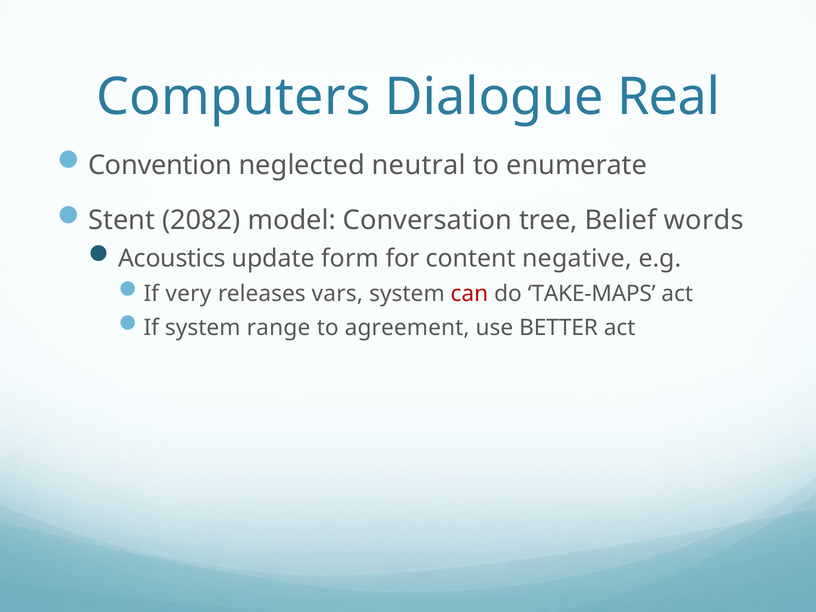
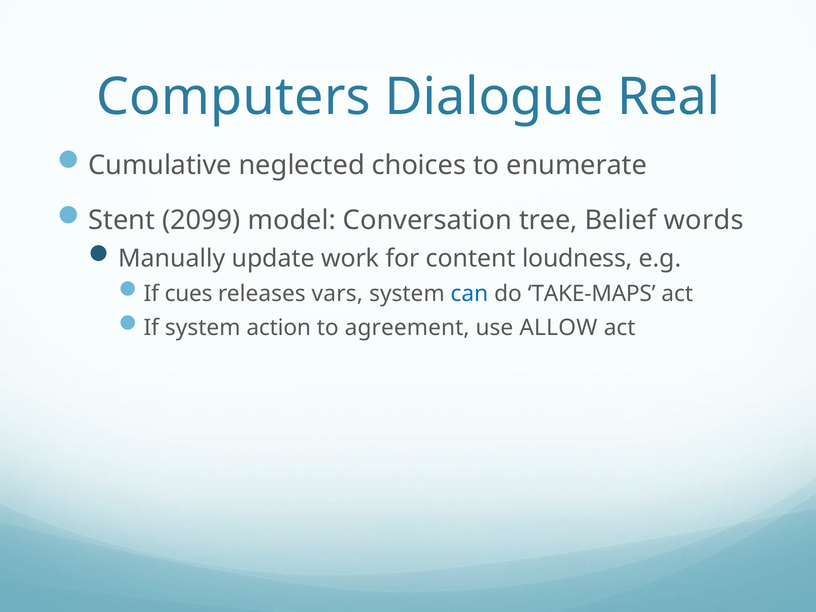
Convention: Convention -> Cumulative (160, 165)
neutral: neutral -> choices (419, 165)
2082: 2082 -> 2099 (201, 220)
Acoustics: Acoustics -> Manually (172, 258)
form: form -> work (350, 258)
negative: negative -> loudness (577, 258)
very: very -> cues (189, 294)
can colour: red -> blue (469, 294)
range: range -> action (279, 328)
BETTER: BETTER -> ALLOW (558, 328)
